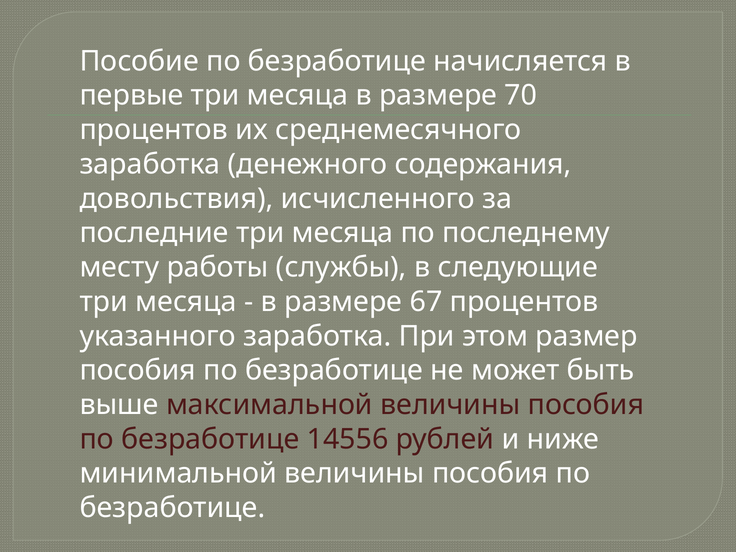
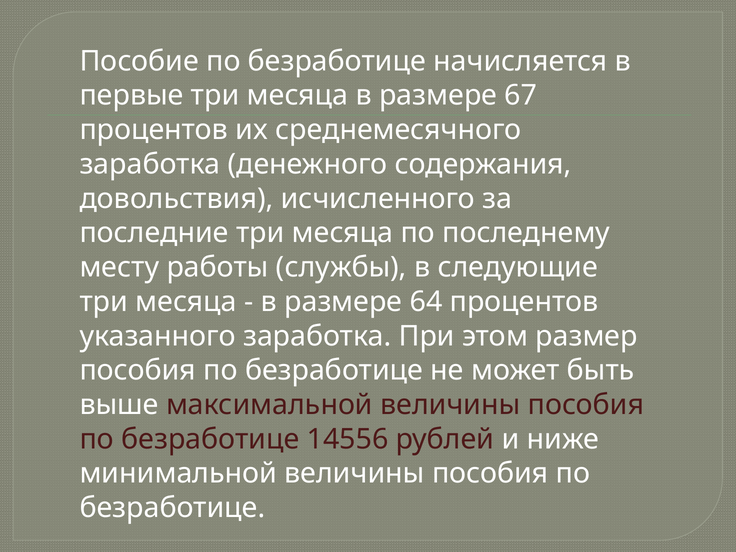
70: 70 -> 67 (521, 96)
67: 67 -> 64 (426, 302)
